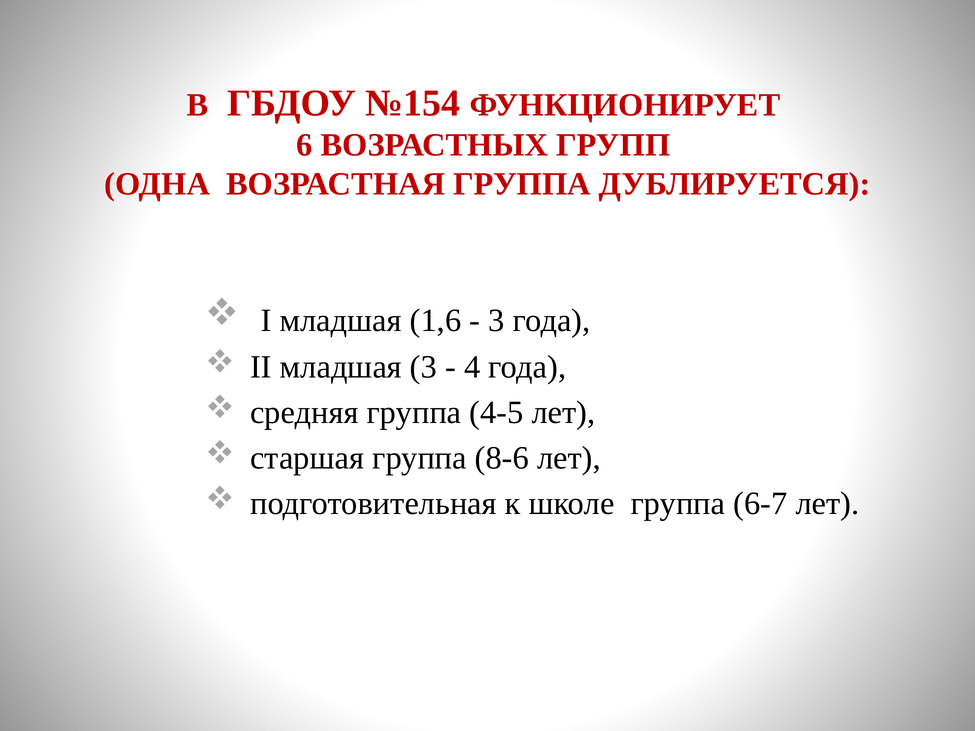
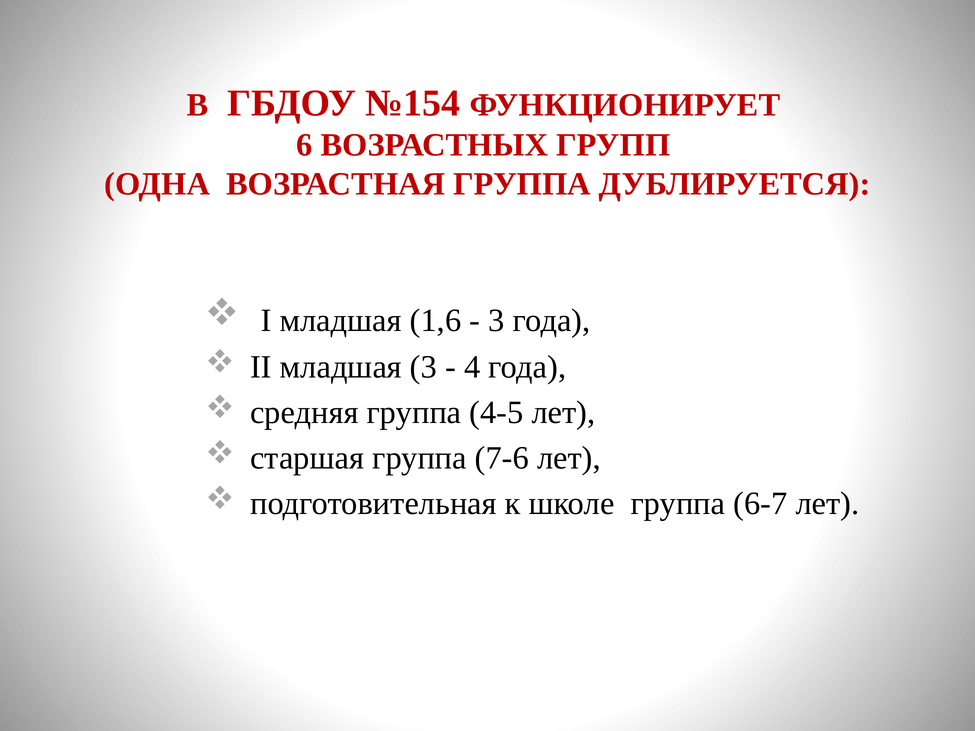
8-6: 8-6 -> 7-6 (502, 458)
